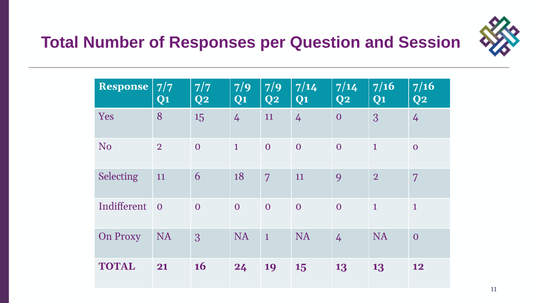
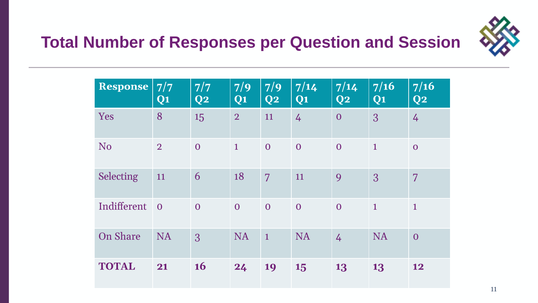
15 4: 4 -> 2 (237, 116)
9 2: 2 -> 3 (376, 176)
Proxy: Proxy -> Share (128, 236)
